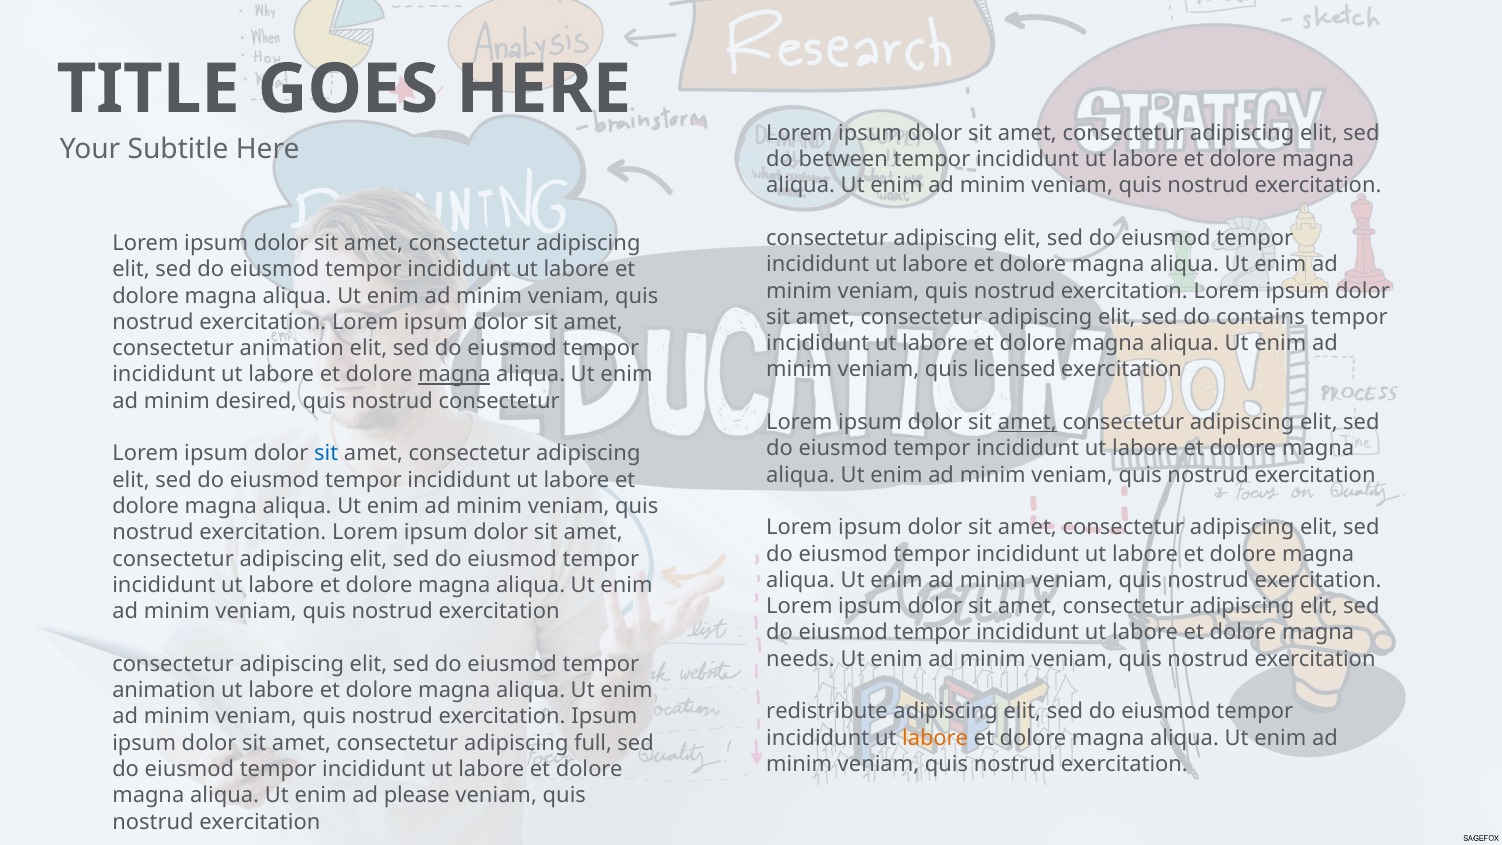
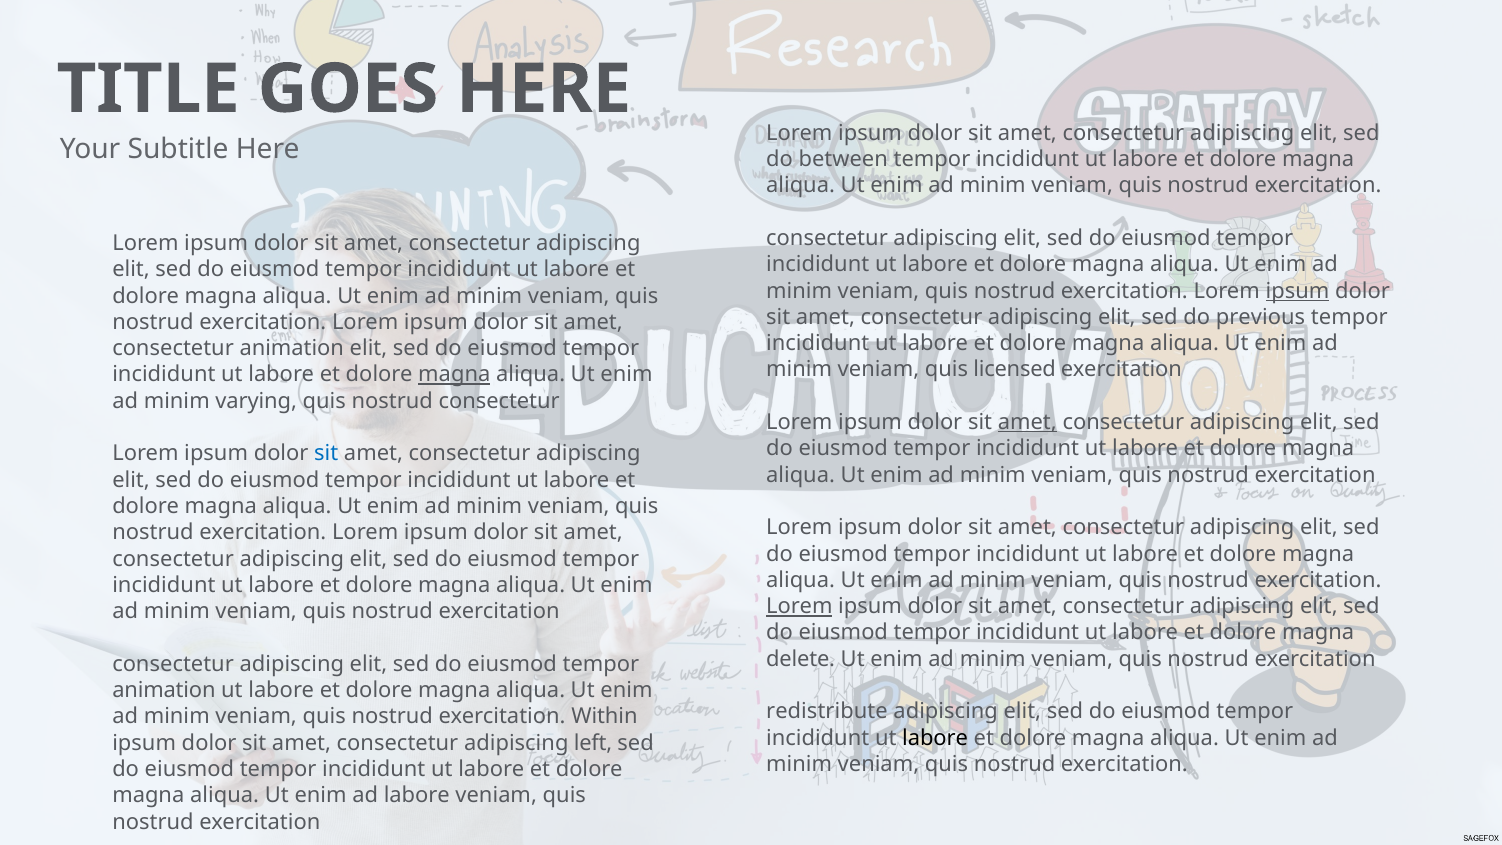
ipsum underline: none -> present (1297, 291)
contains: contains -> previous (1260, 317)
desired: desired -> varying (256, 401)
Lorem underline: none -> present (799, 606)
needs: needs -> delete (801, 659)
exercitation Ipsum: Ipsum -> Within (604, 717)
labore colour: orange -> black (935, 738)
full: full -> left (593, 743)
ad please: please -> labore (417, 795)
